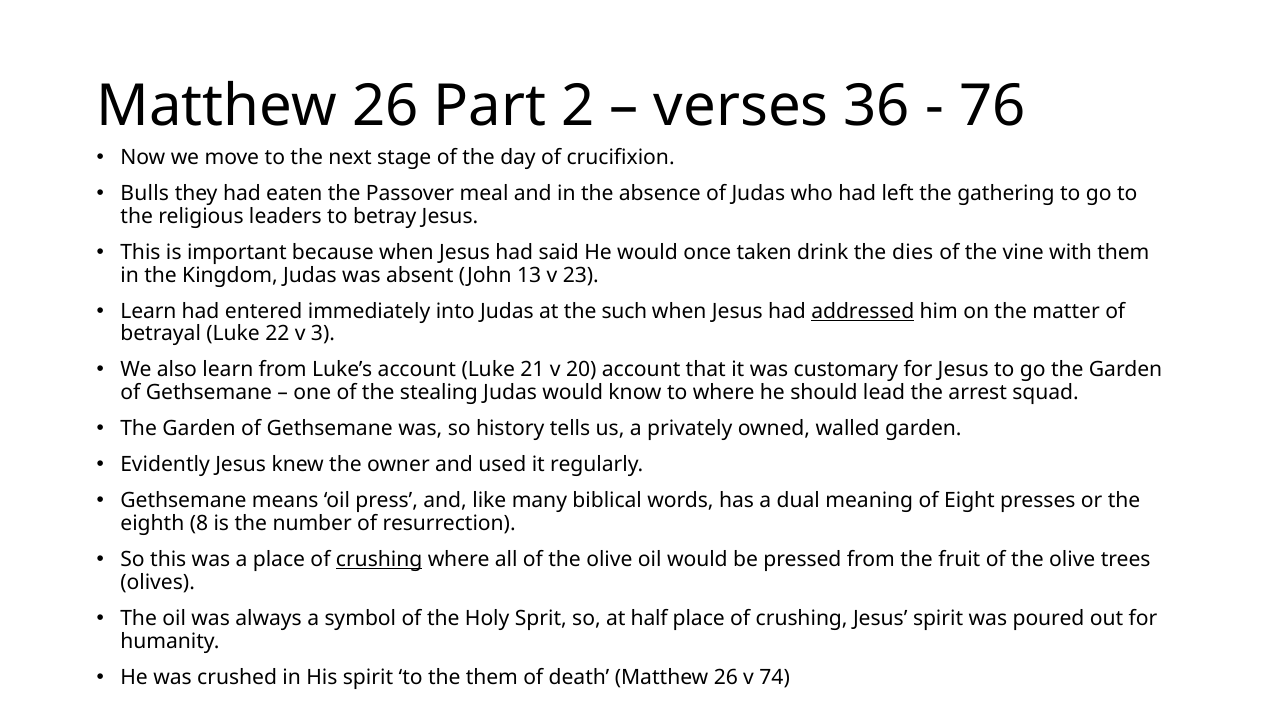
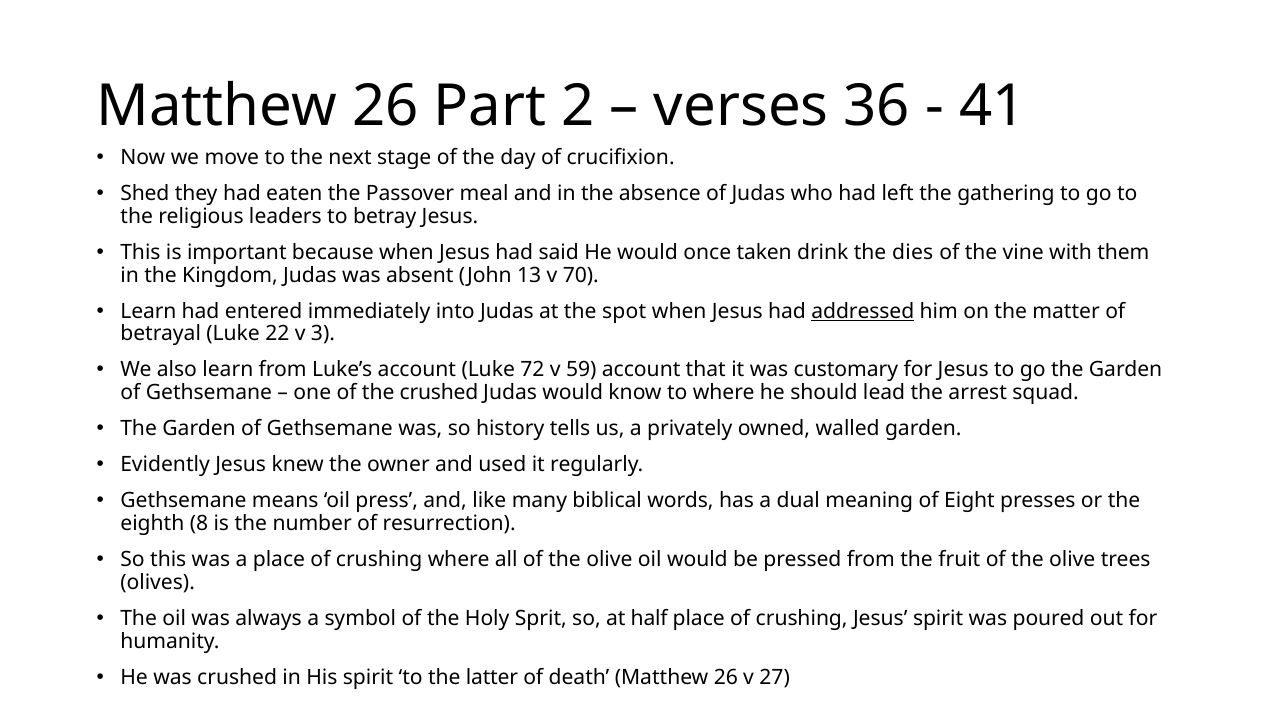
76: 76 -> 41 (992, 107)
Bulls: Bulls -> Shed (145, 194)
23: 23 -> 70 (581, 275)
such: such -> spot (624, 311)
21: 21 -> 72 (532, 370)
20: 20 -> 59 (581, 370)
the stealing: stealing -> crushed (439, 393)
crushing underline: present -> none (379, 560)
the them: them -> latter (492, 677)
74: 74 -> 27 (775, 677)
